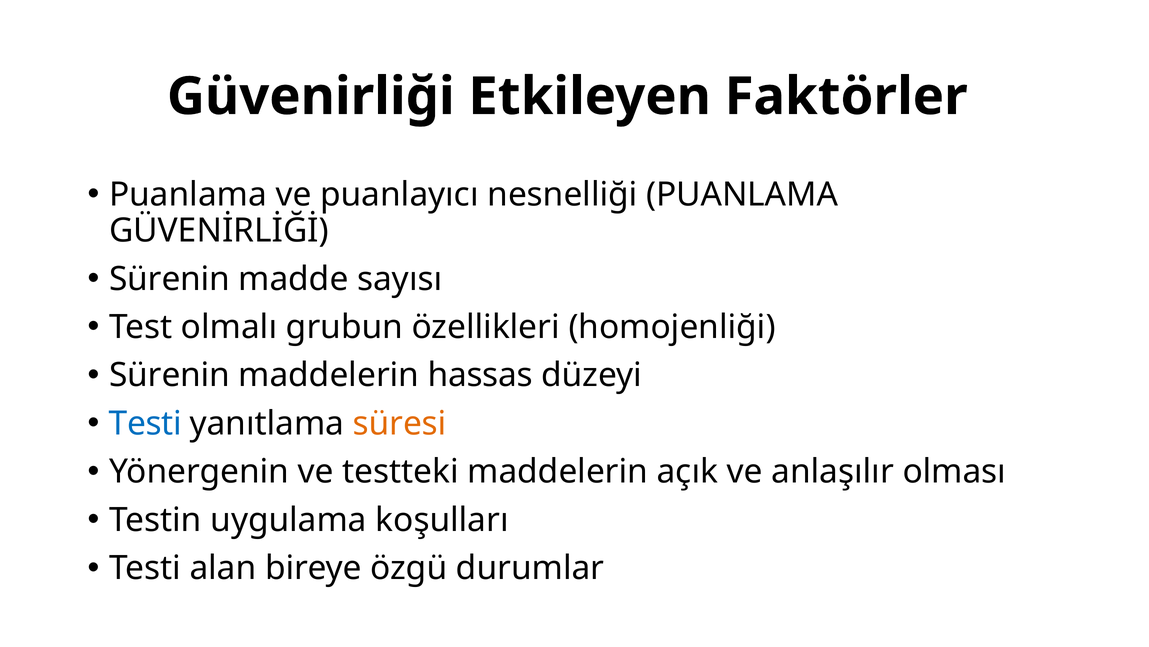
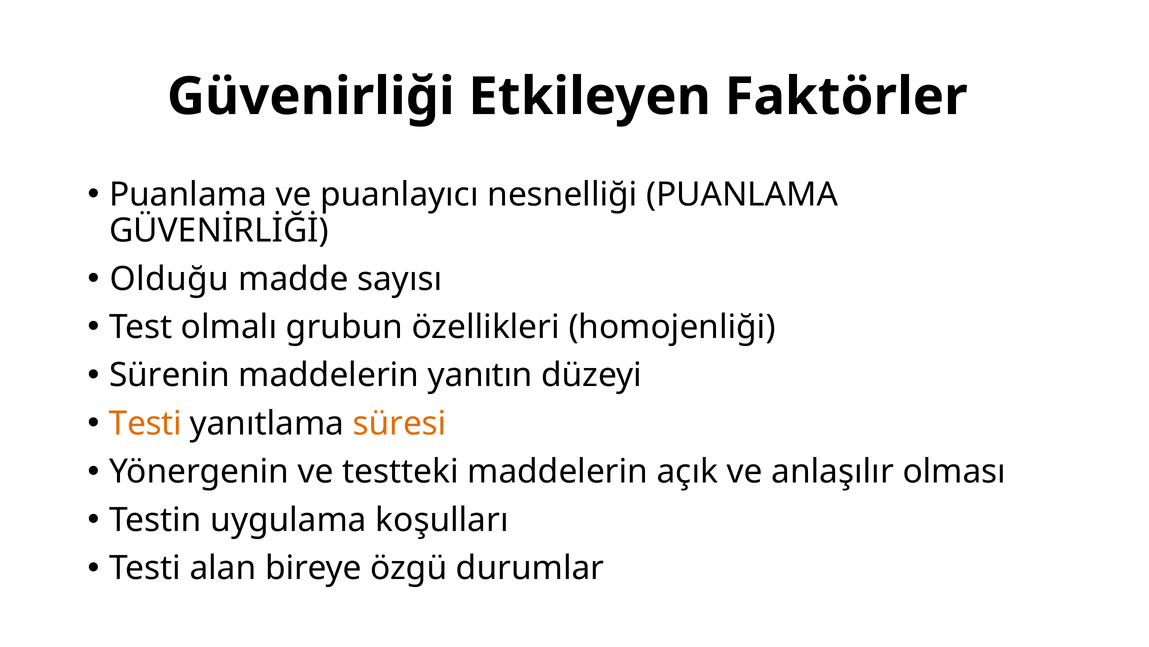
Sürenin: Sürenin -> Olduğu (169, 279)
hassas: hassas -> yanıtın (480, 375)
Testi colour: blue -> orange (145, 423)
